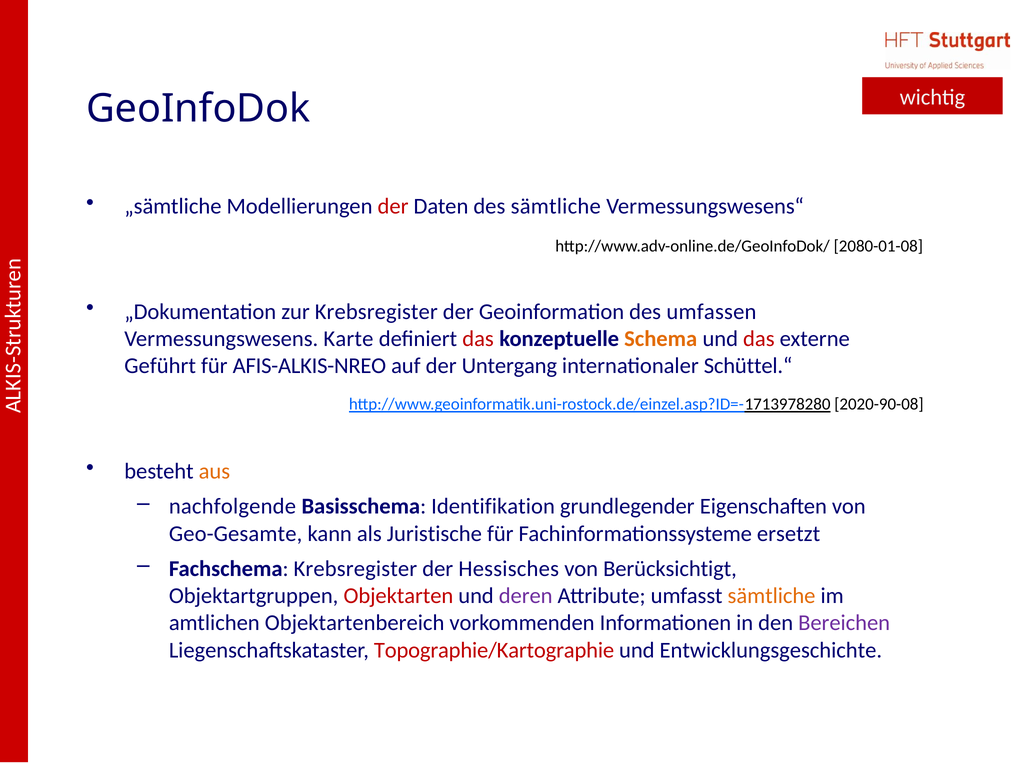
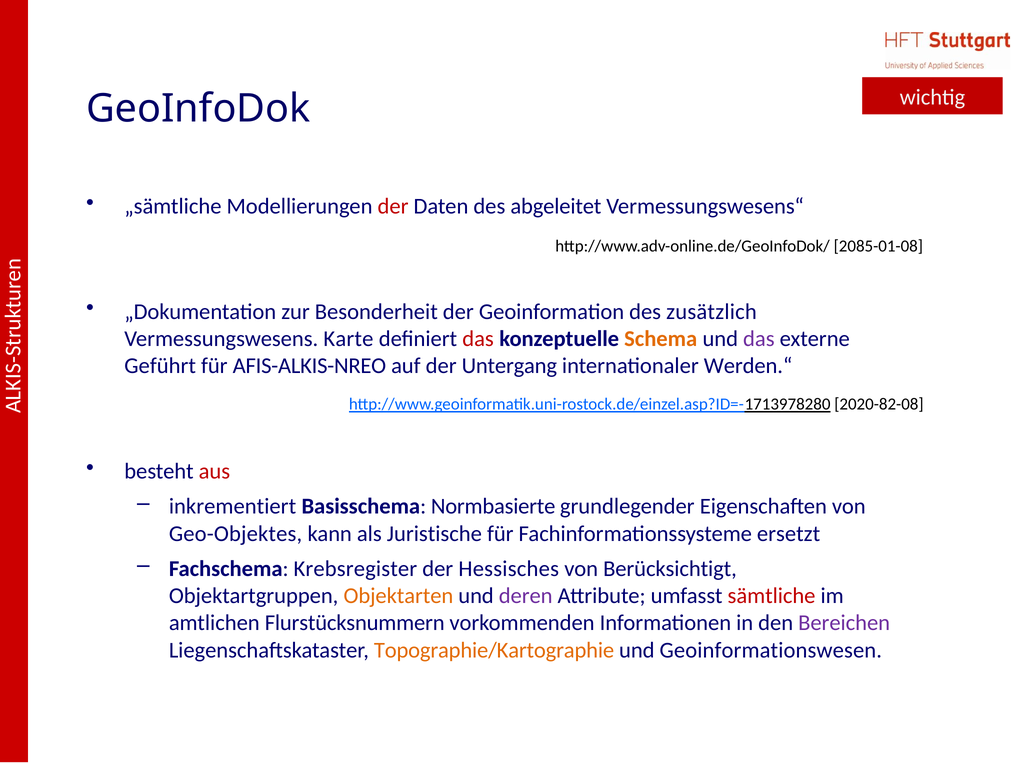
des sämtliche: sämtliche -> abgeleitet (556, 206)
2080-01-08: 2080-01-08 -> 2085-01-08 (878, 246)
zur Krebsregister: Krebsregister -> Besonderheit (376, 312)
umfassen: umfassen -> zusätzlich (711, 312)
das colour: red -> purple (759, 339)
Schüttel.“: Schüttel.“ -> Werden.“ (748, 366)
2020-90-08: 2020-90-08 -> 2020-82-08 (879, 404)
aus colour: orange -> red (214, 471)
nachfolgende: nachfolgende -> inkrementiert (233, 506)
Identifikation: Identifikation -> Normbasierte (493, 506)
Geo-Gesamte: Geo-Gesamte -> Geo-Objektes (236, 533)
Objektarten colour: red -> orange (398, 595)
sämtliche colour: orange -> red (772, 595)
Objektartenbereich: Objektartenbereich -> Flurstücksnummern (355, 623)
Topographie/Kartographie colour: red -> orange (494, 650)
Entwicklungsgeschichte: Entwicklungsgeschichte -> Geoinformationswesen (771, 650)
